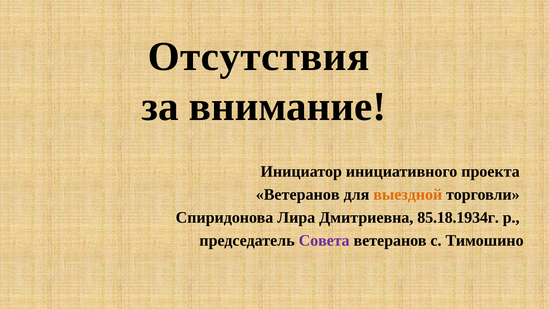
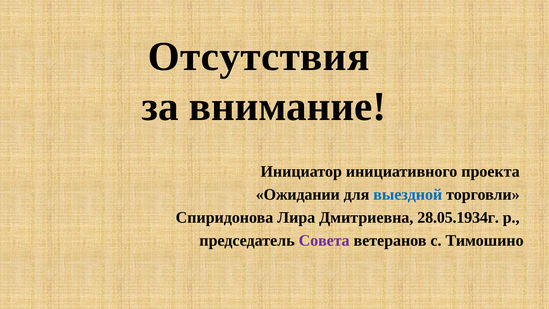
Ветеранов: Ветеранов -> Ожидании (298, 194)
выездной colour: orange -> blue (408, 194)
85.18.1934г: 85.18.1934г -> 28.05.1934г (458, 217)
